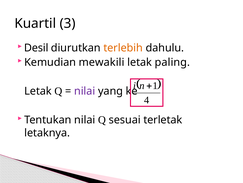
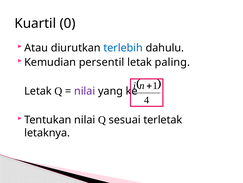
3: 3 -> 0 (68, 23)
Desil: Desil -> Atau (36, 48)
terlebih colour: orange -> blue (123, 48)
mewakili: mewakili -> persentil (102, 62)
